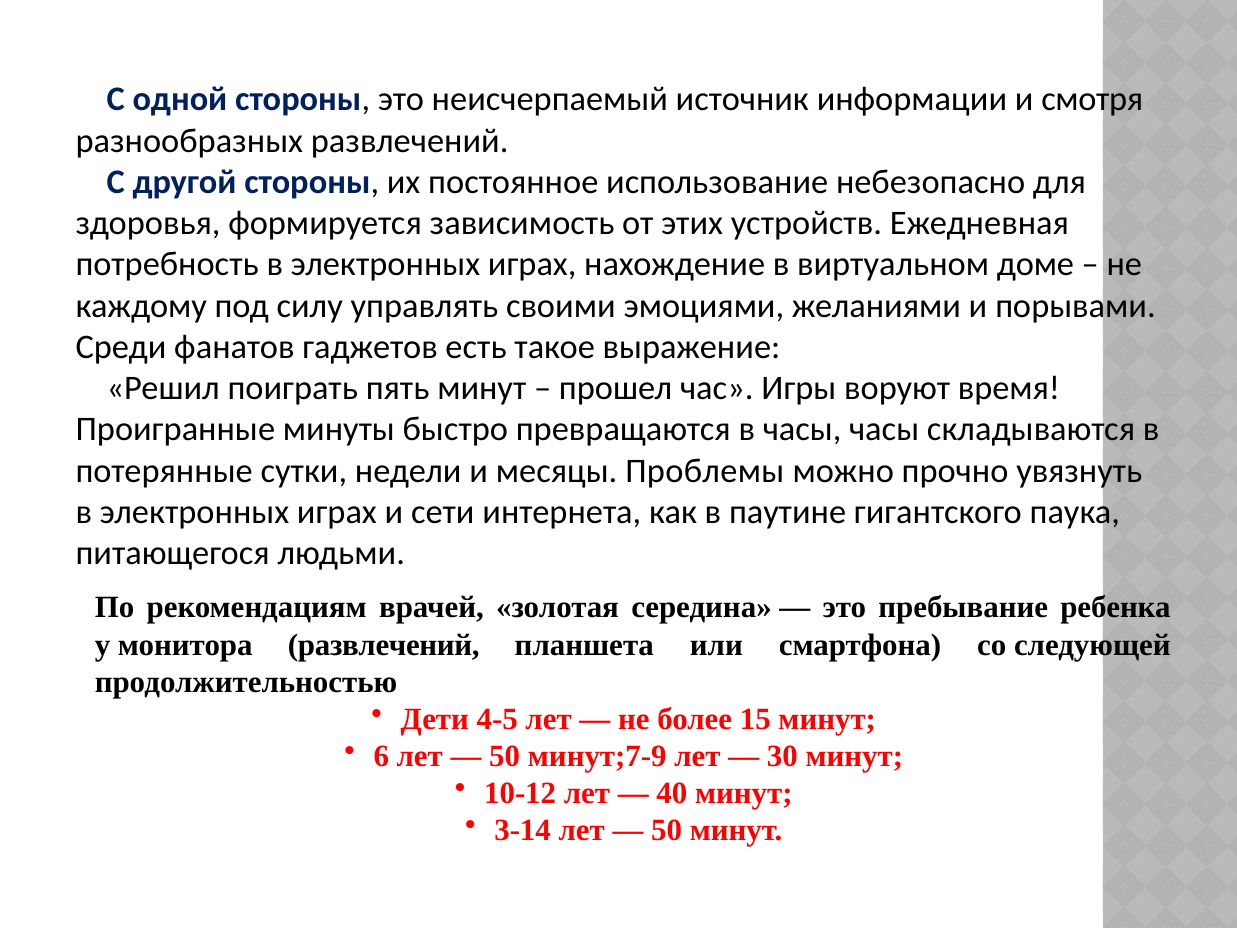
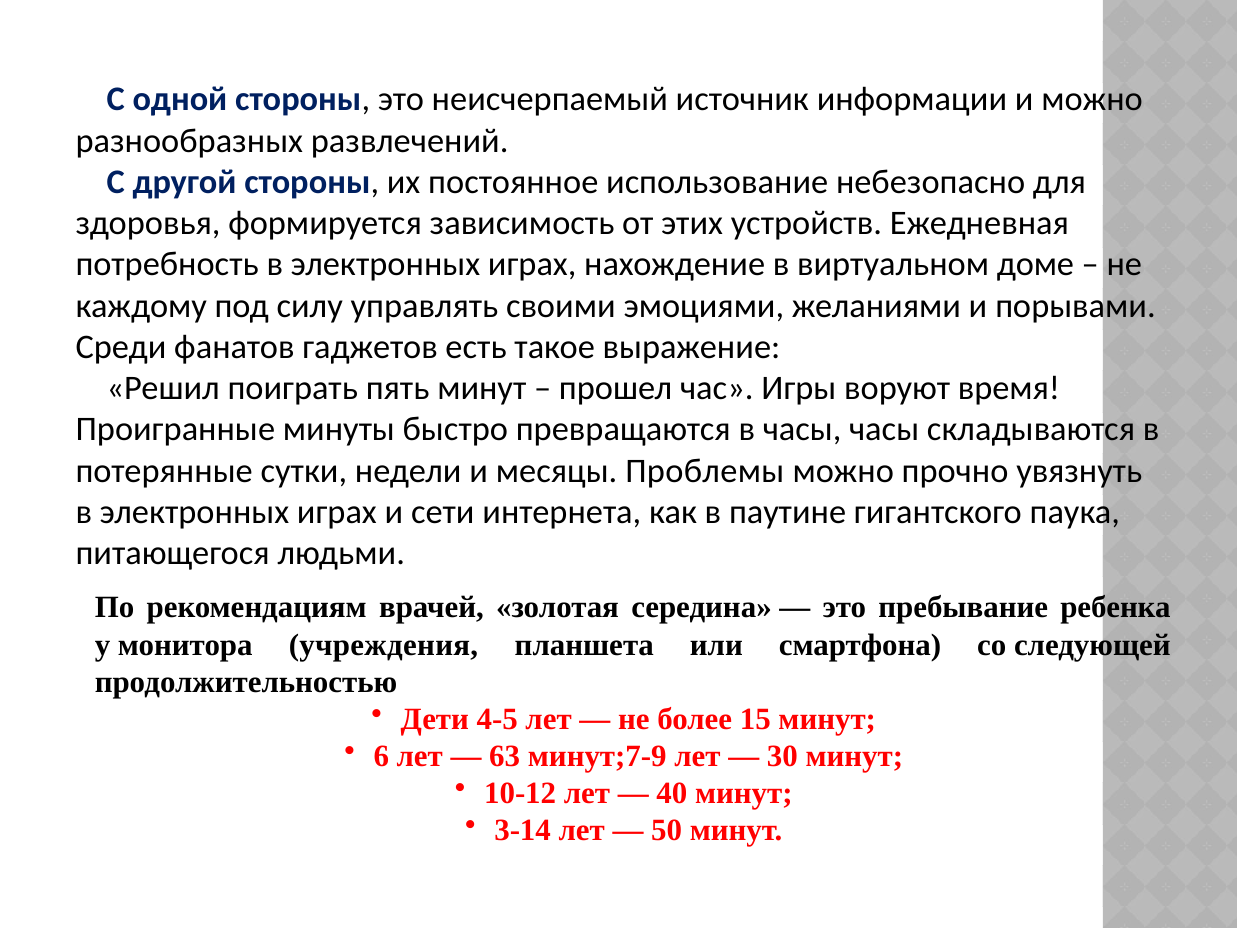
и смотря: смотря -> можно (1092, 99)
монитора развлечений: развлечений -> учреждения (384, 645)
50: 50 -> 63 (505, 756)
